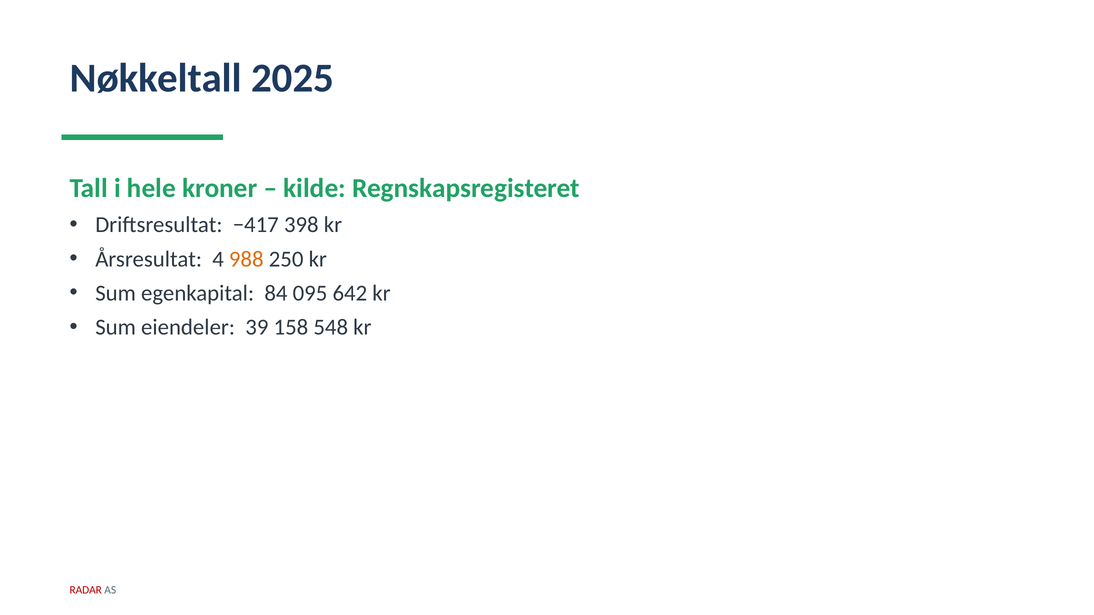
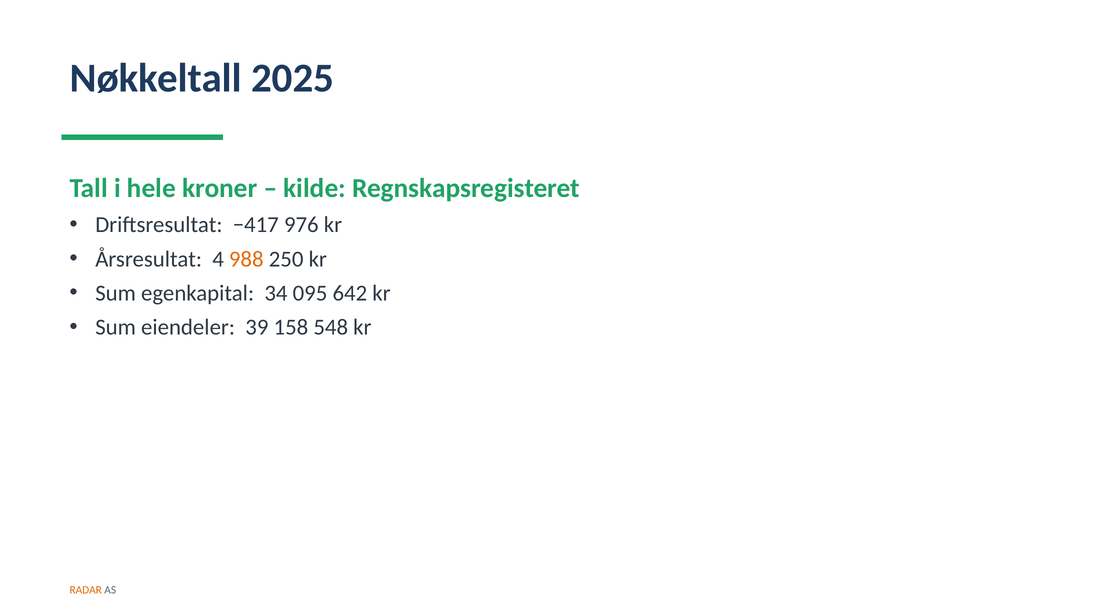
398: 398 -> 976 (301, 225)
84: 84 -> 34 (276, 293)
RADAR colour: red -> orange (86, 590)
